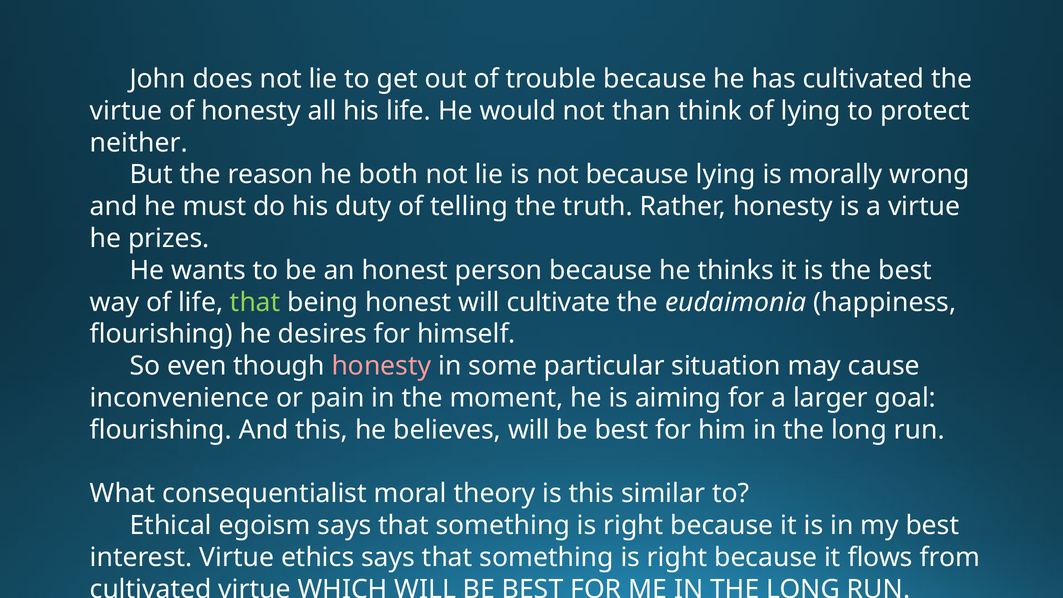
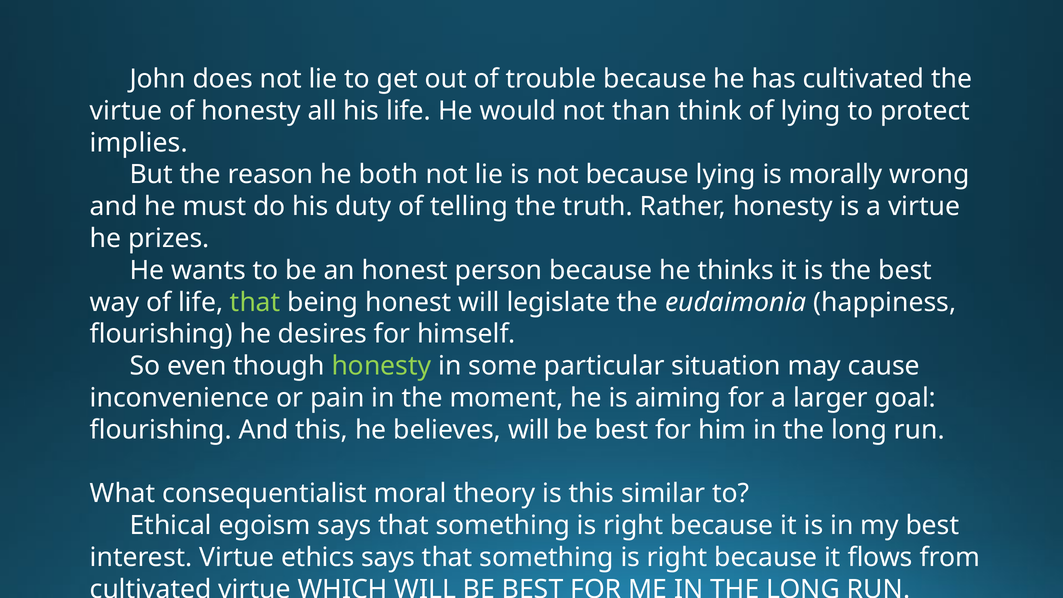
neither: neither -> implies (139, 143)
cultivate: cultivate -> legislate (558, 302)
honesty colour: pink -> light green (381, 366)
